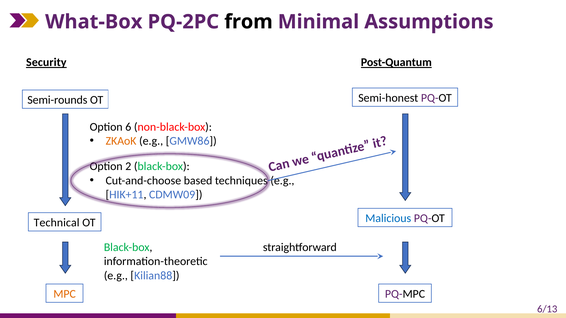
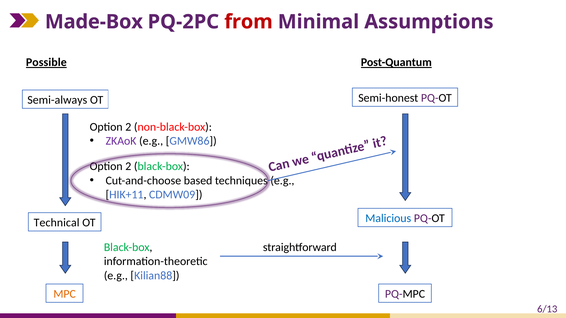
What-Box: What-Box -> Made-Box (94, 22)
from colour: black -> red (249, 22)
Security: Security -> Possible (46, 63)
Semi-rounds: Semi-rounds -> Semi-always (57, 100)
6: 6 -> 2 (128, 127)
ZKAoK colour: orange -> purple (121, 141)
